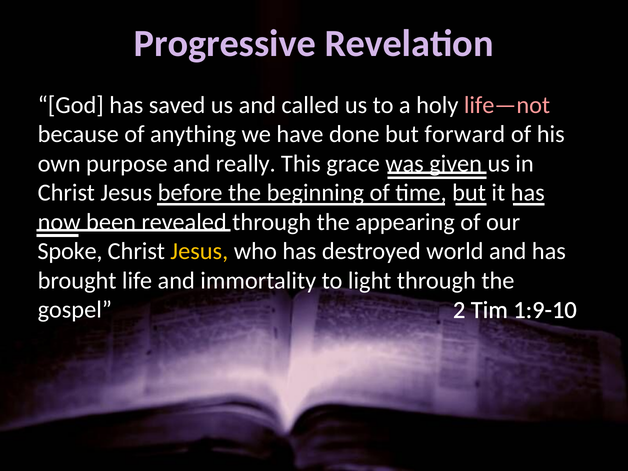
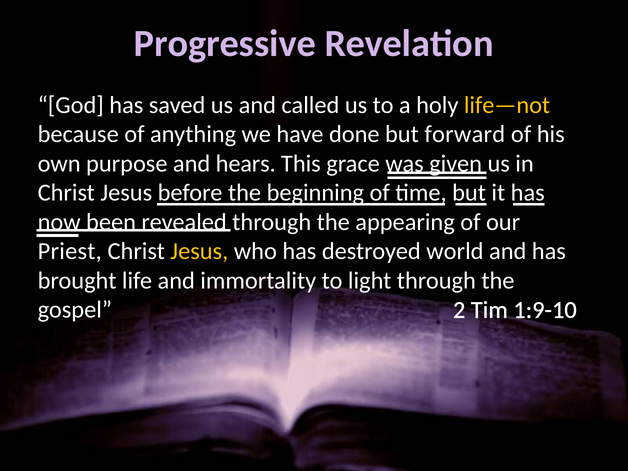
life—not colour: pink -> yellow (507, 105)
really: really -> hears (246, 164)
Spoke: Spoke -> Priest (70, 251)
